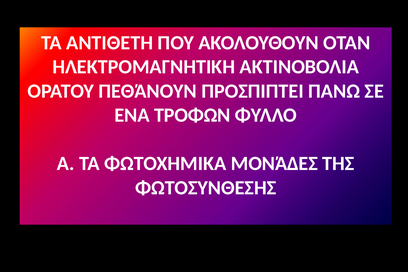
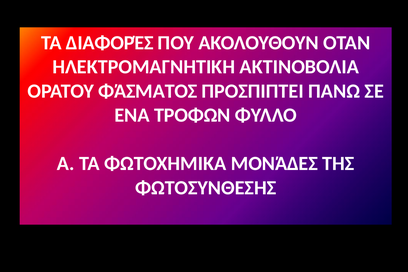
ΑΝΤΙΘΕΤΗ: ΑΝΤΙΘΕΤΗ -> ΔΙΑΦΟΡΈΣ (110, 43)
ΠΕΘΆΝΟΥΝ: ΠΕΘΆΝΟΥΝ -> ΦΆΣΜΑΤΟΣ (148, 91)
